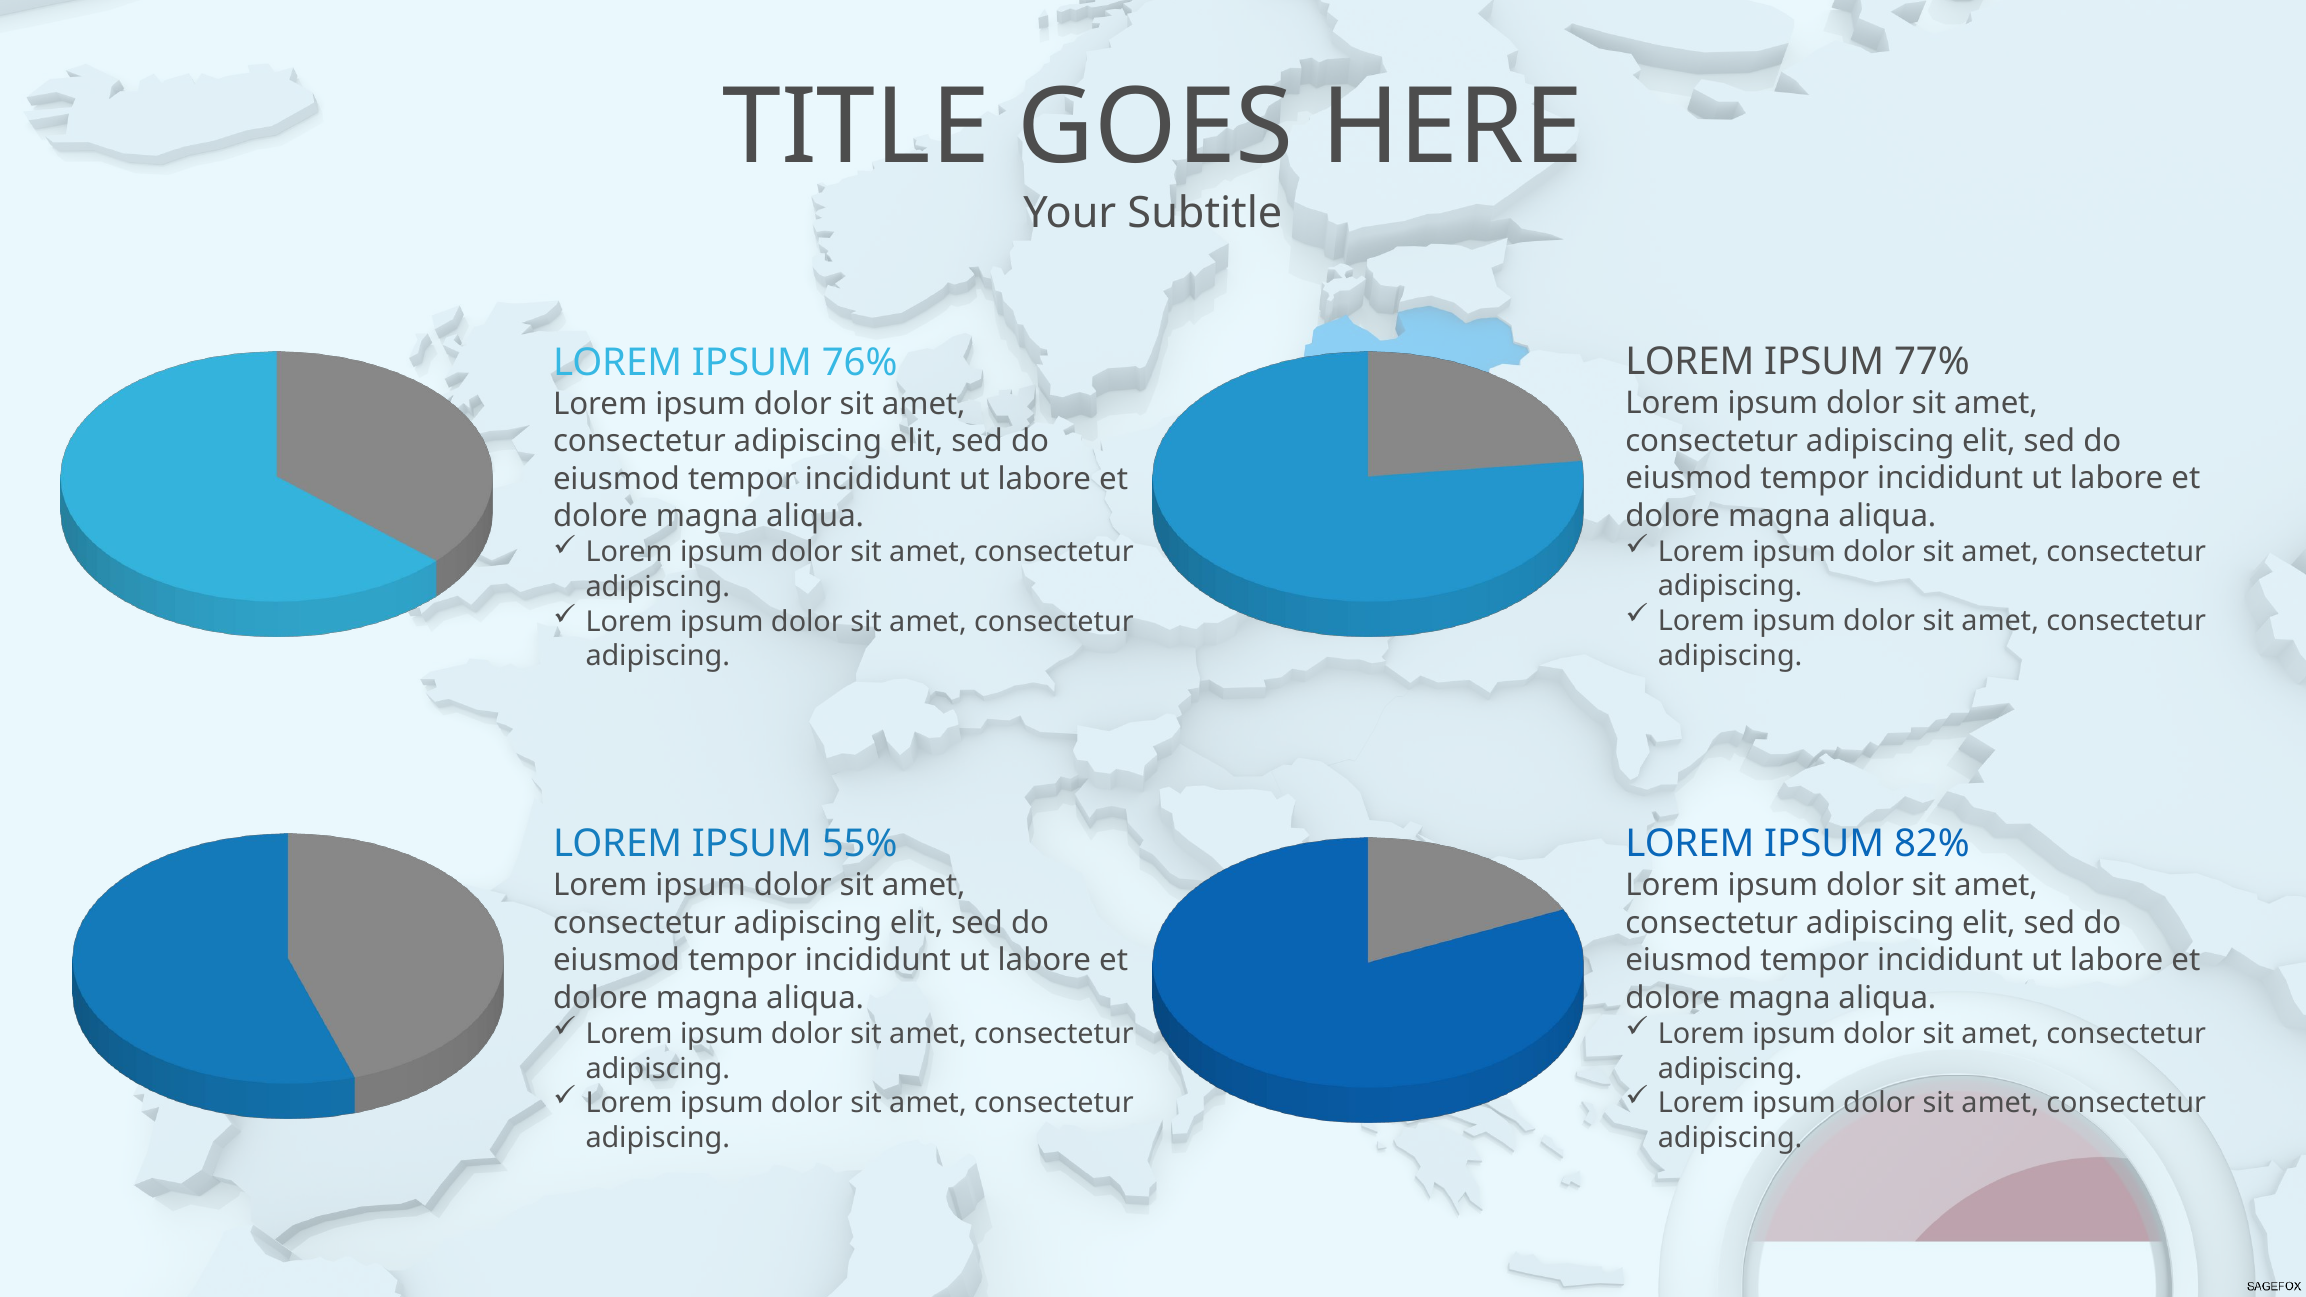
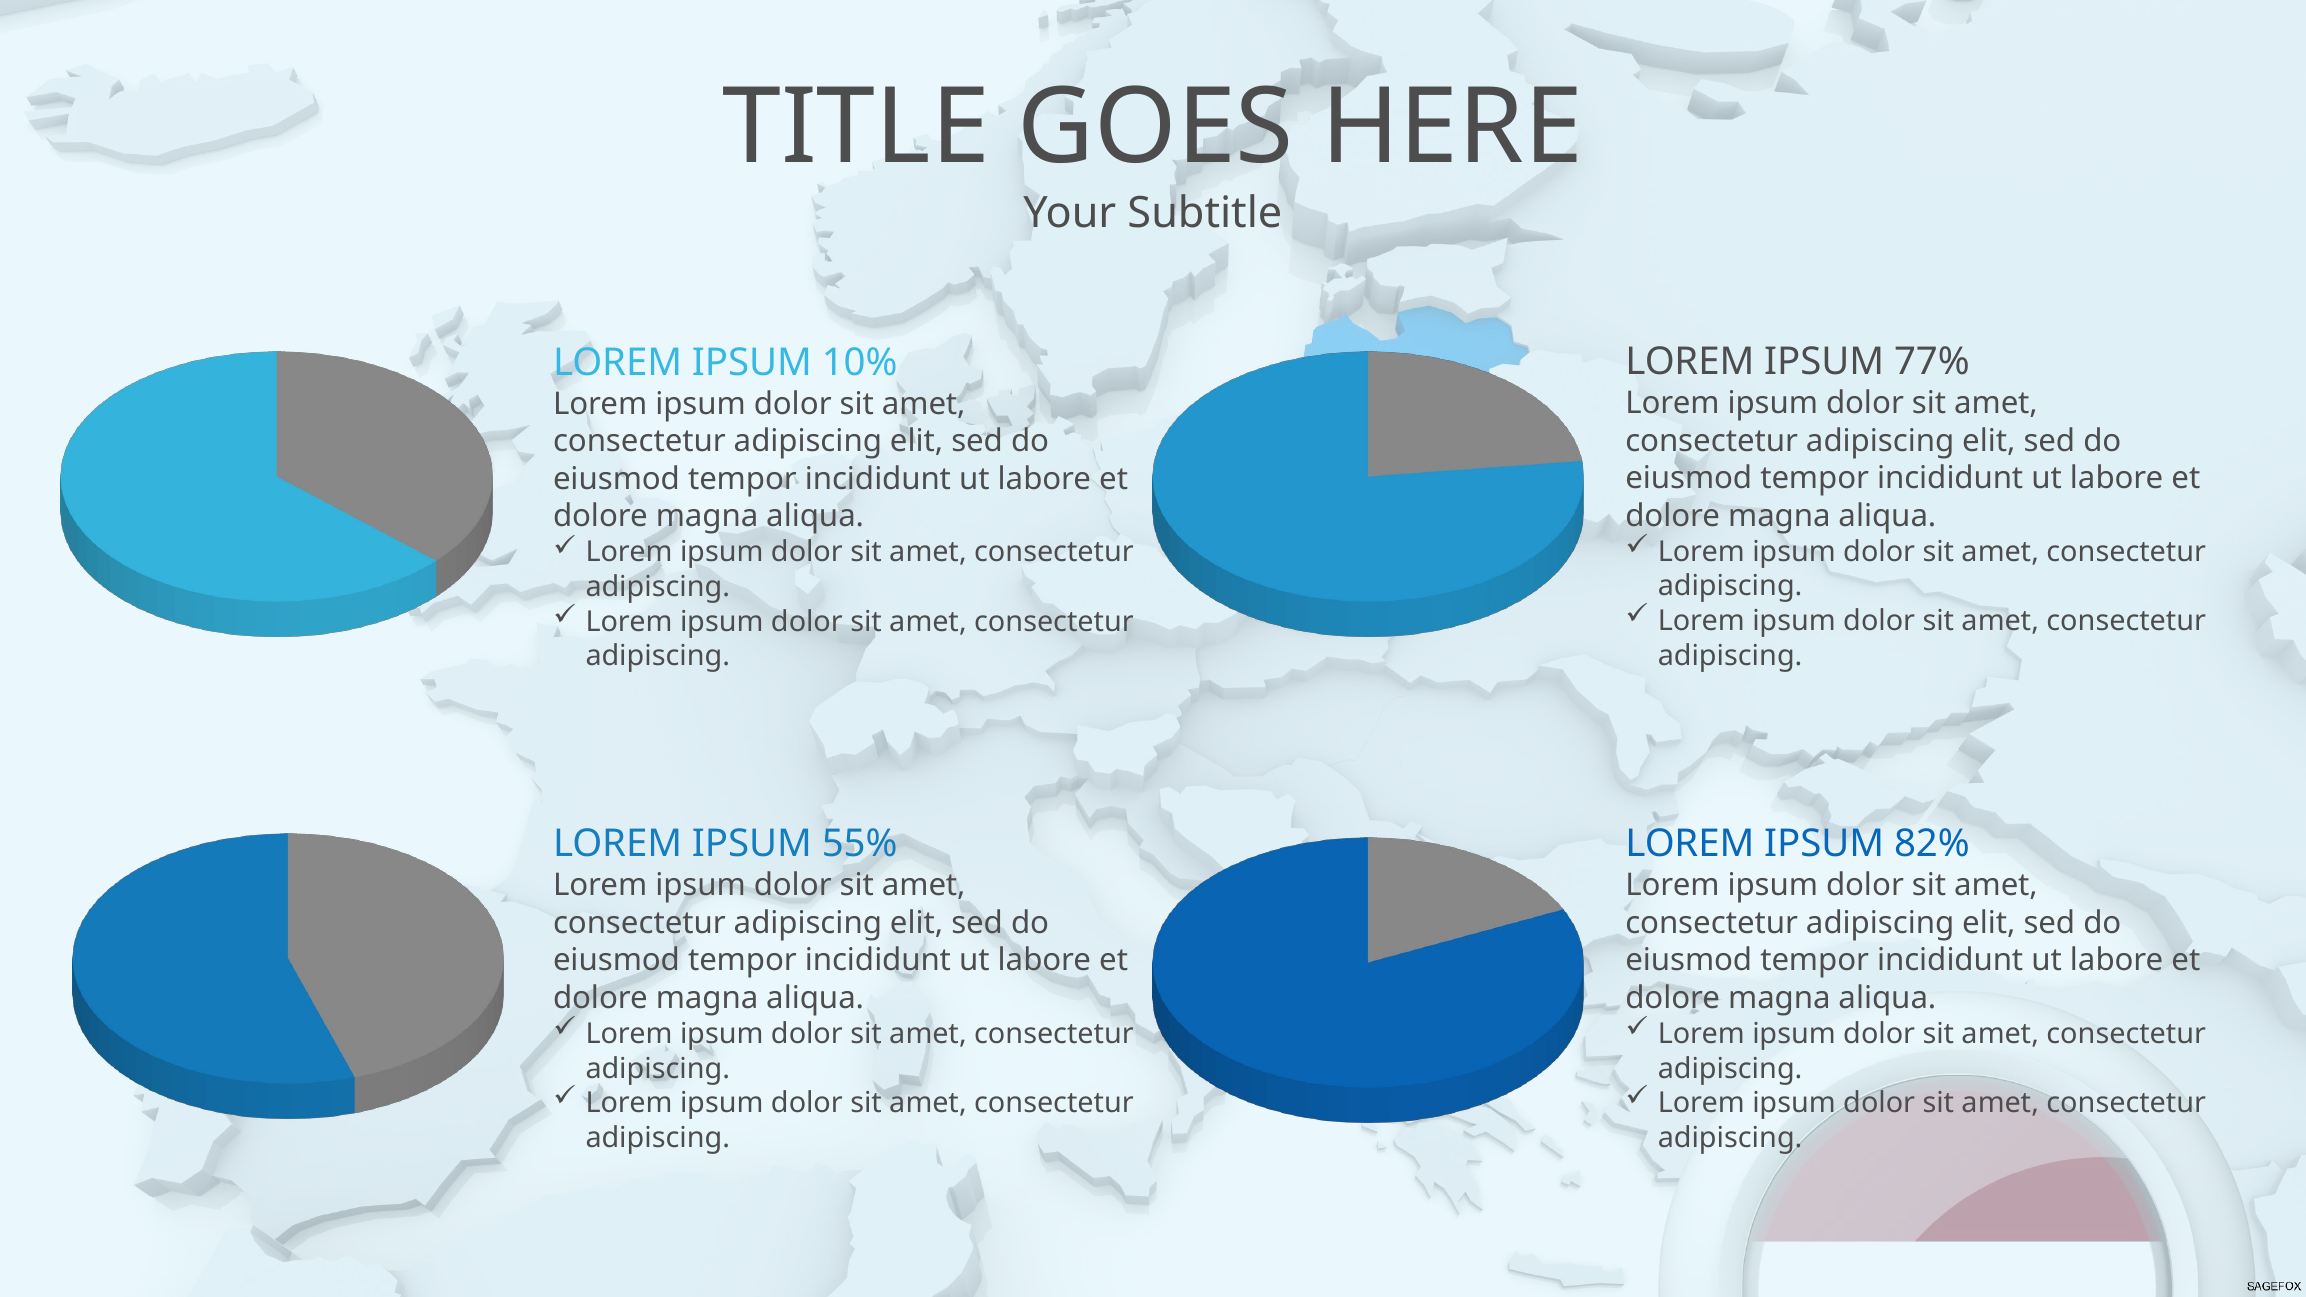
76%: 76% -> 10% (860, 363)
